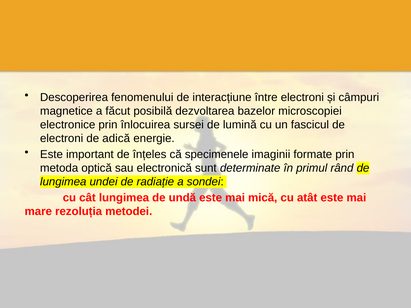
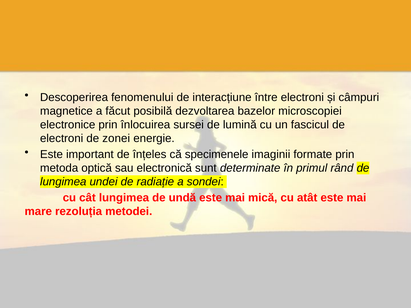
adică: adică -> zonei (116, 139)
